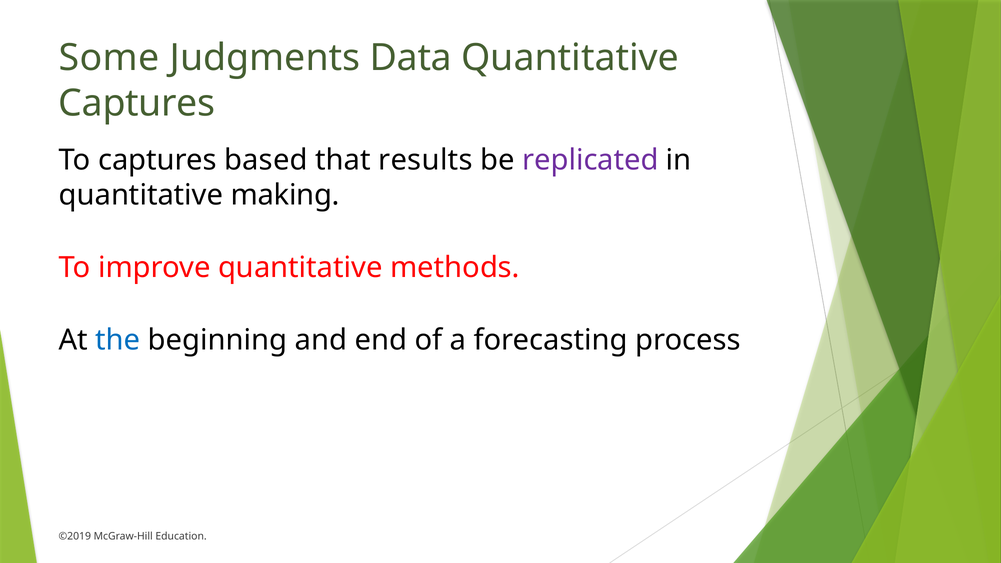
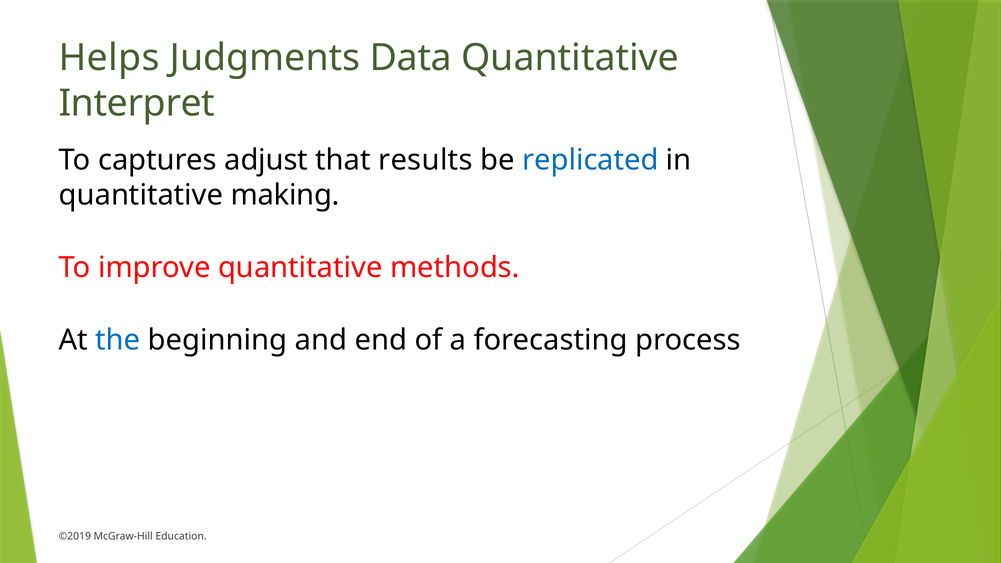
Some: Some -> Helps (109, 58)
Captures: Captures -> Interpret (137, 103)
based: based -> adjust (266, 160)
replicated colour: purple -> blue (590, 160)
